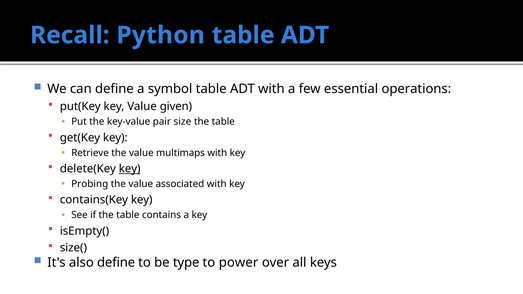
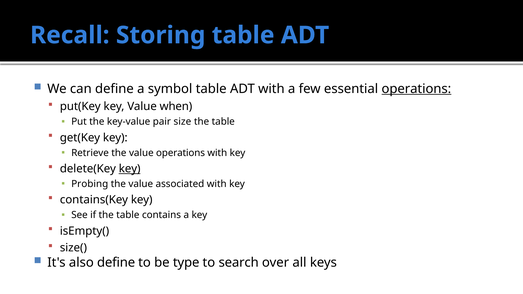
Python: Python -> Storing (161, 35)
operations underline: none -> present (416, 89)
given: given -> when (176, 106)
value multimaps: multimaps -> operations (181, 153)
power: power -> search (239, 263)
